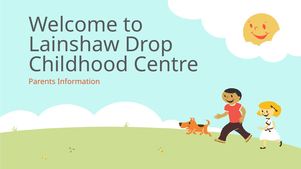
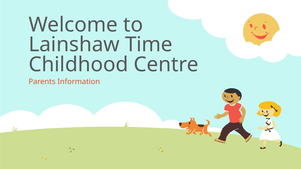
Drop: Drop -> Time (149, 45)
